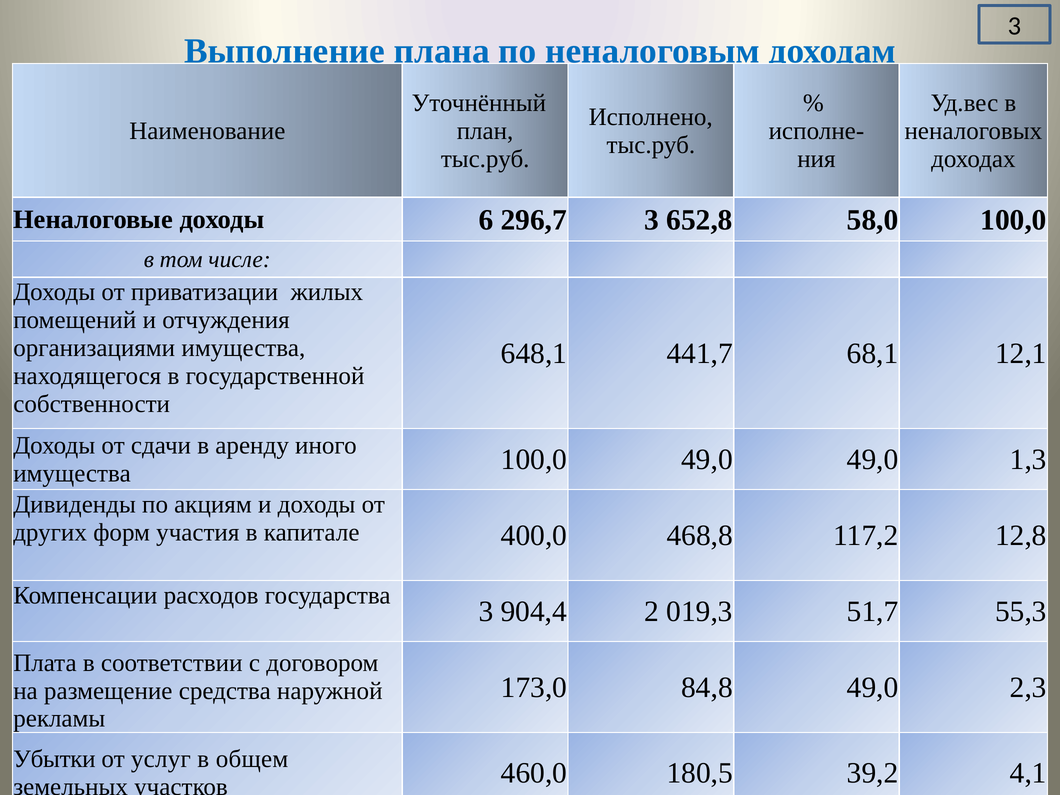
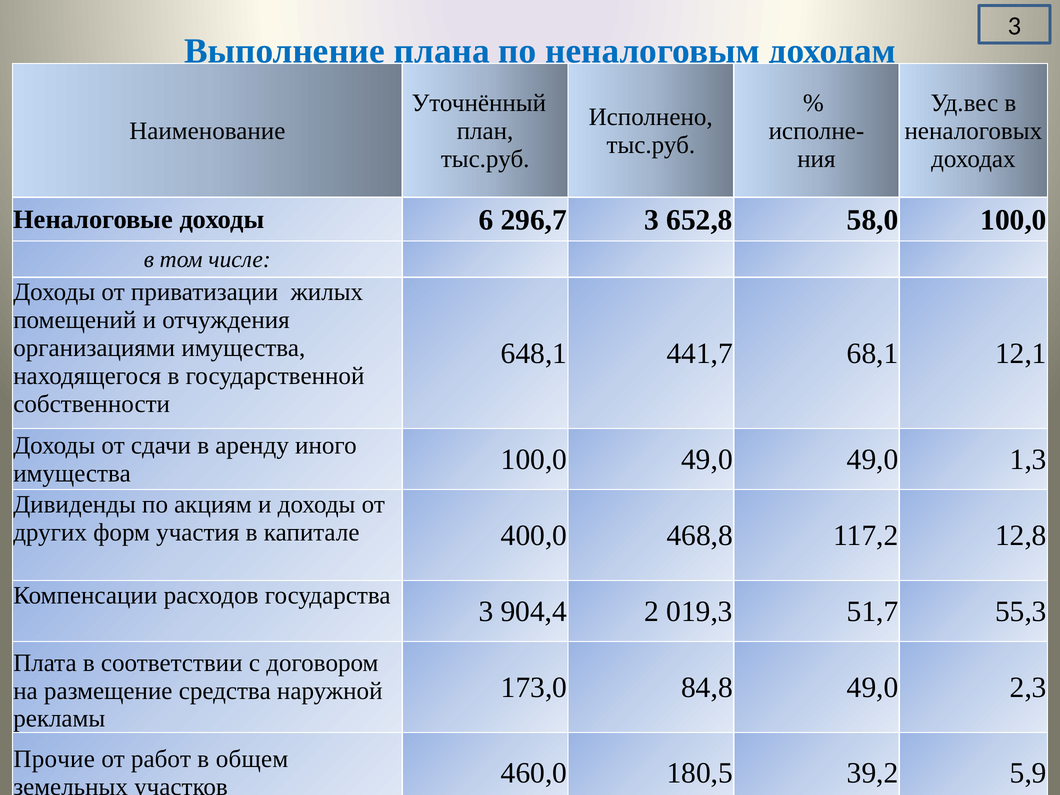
Убытки: Убытки -> Прочие (54, 759)
услуг: услуг -> работ (161, 759)
4,1: 4,1 -> 5,9 (1028, 773)
